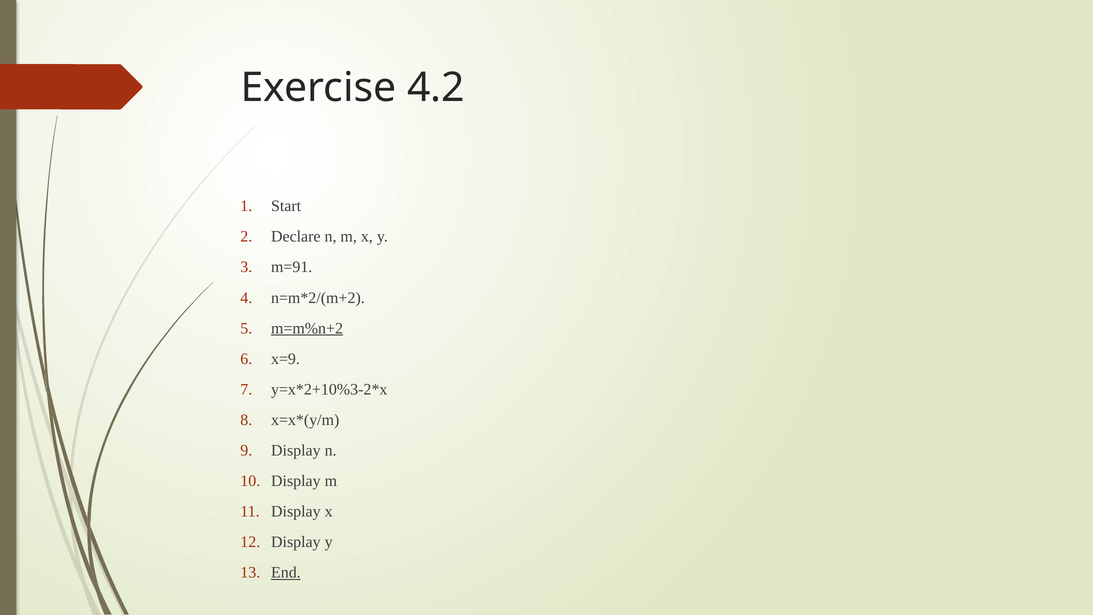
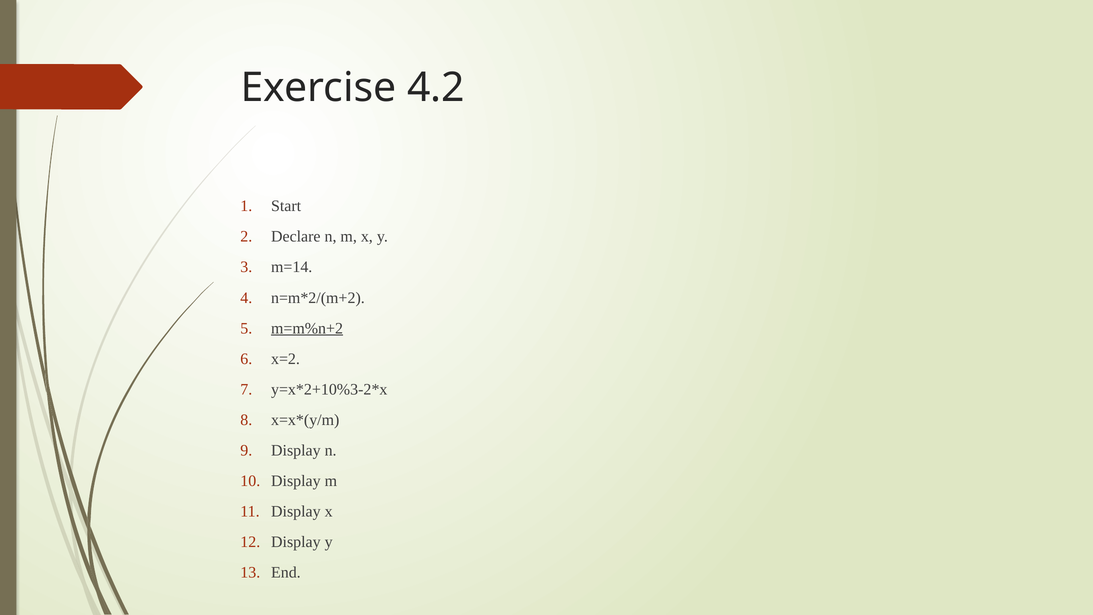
m=91: m=91 -> m=14 (292, 267)
x=9: x=9 -> x=2 (285, 359)
End underline: present -> none (286, 572)
